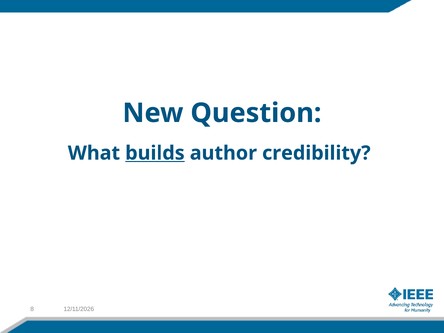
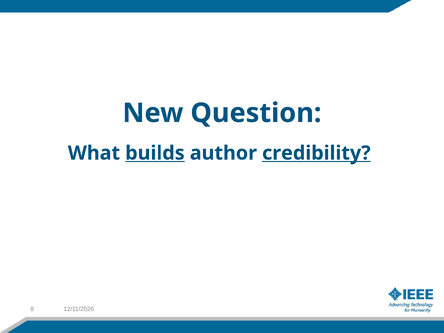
credibility underline: none -> present (316, 153)
